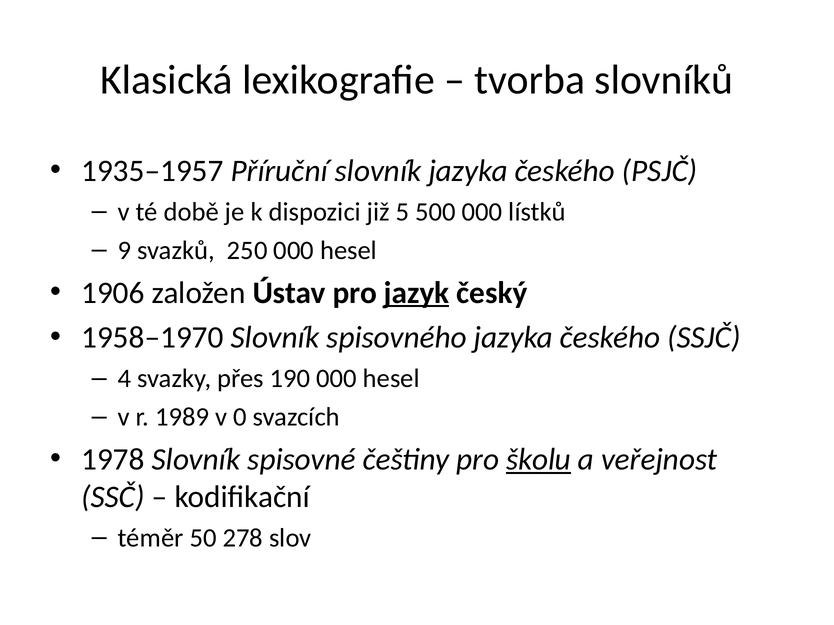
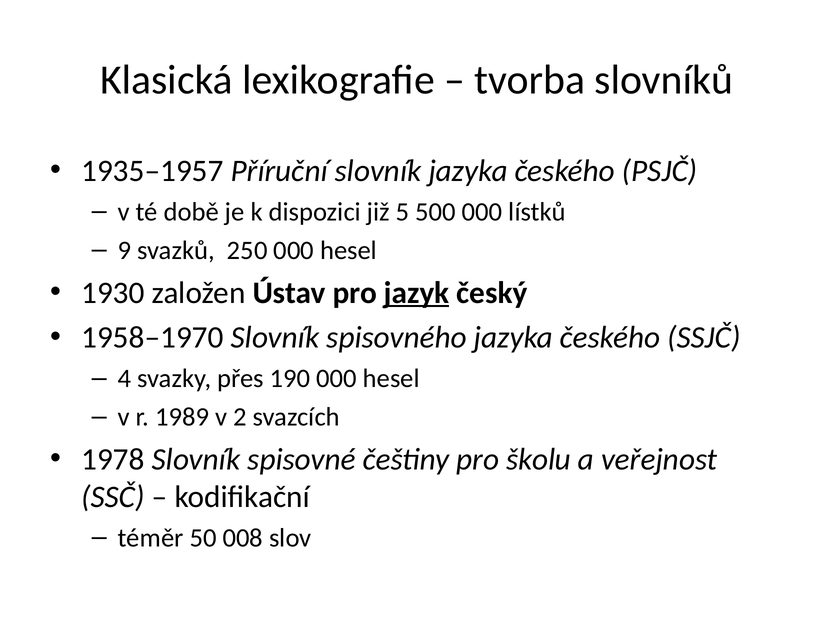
1906: 1906 -> 1930 (113, 293)
0: 0 -> 2 (240, 417)
školu underline: present -> none (539, 460)
278: 278 -> 008 (243, 538)
